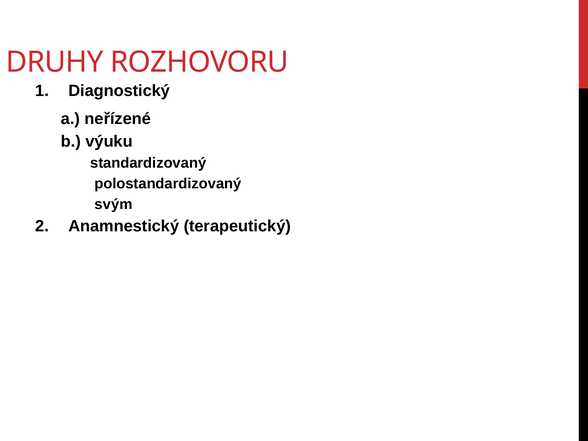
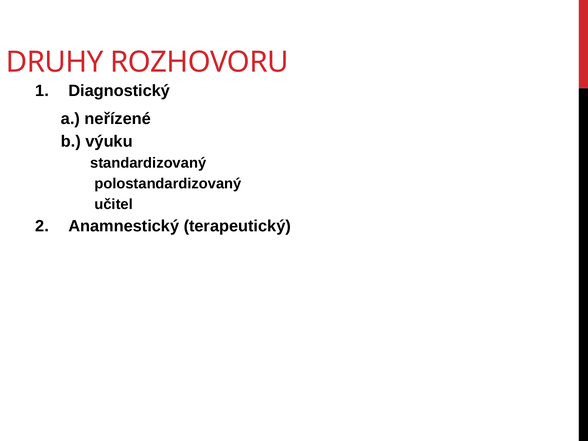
svým: svým -> učitel (114, 204)
